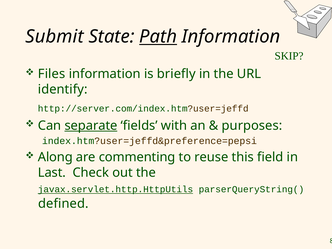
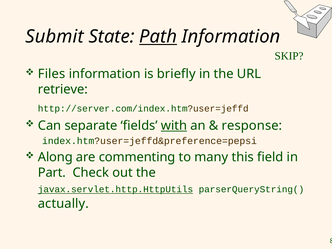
identify: identify -> retrieve (63, 89)
separate underline: present -> none (91, 126)
with underline: none -> present (174, 126)
purposes: purposes -> response (252, 126)
reuse: reuse -> many (211, 157)
Last: Last -> Part (52, 173)
defined: defined -> actually (63, 204)
